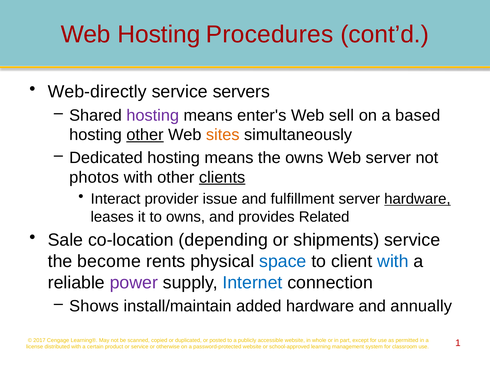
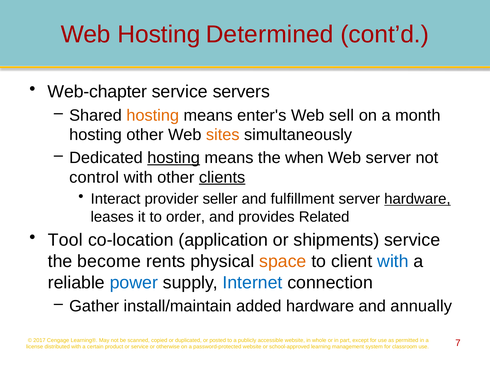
Procedures: Procedures -> Determined (270, 35)
Web-directly: Web-directly -> Web-chapter (97, 92)
hosting colour: purple -> orange (153, 115)
based: based -> month (418, 115)
other underline: present -> none (145, 135)
hosting underline: none -> present (174, 158)
the owns: owns -> when (304, 158)
photos: photos -> control (94, 178)
issue: issue -> seller (220, 199)
to owns: owns -> order (186, 217)
Sale: Sale -> Tool (65, 240)
depending: depending -> application (223, 240)
space colour: blue -> orange (283, 262)
power colour: purple -> blue (134, 283)
Shows: Shows -> Gather (94, 306)
1: 1 -> 7 (458, 344)
